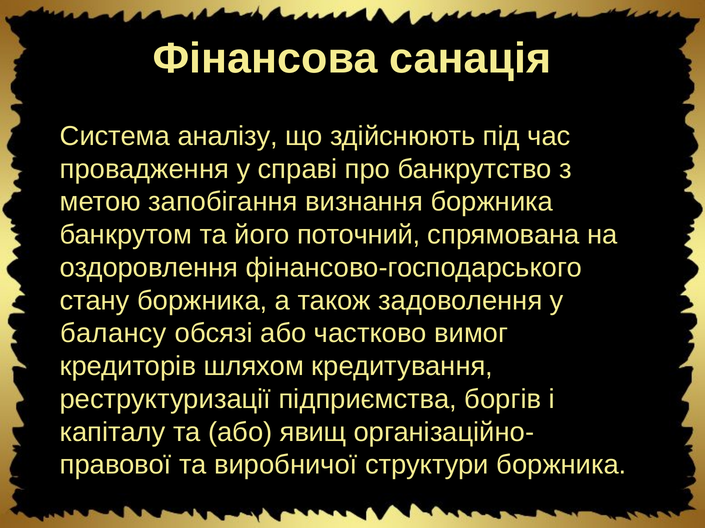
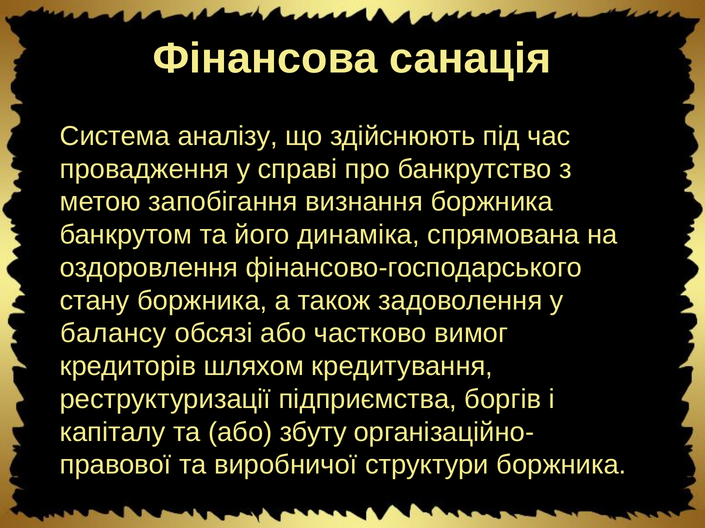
поточний: поточний -> динаміка (359, 235)
явищ: явищ -> збуту (313, 433)
